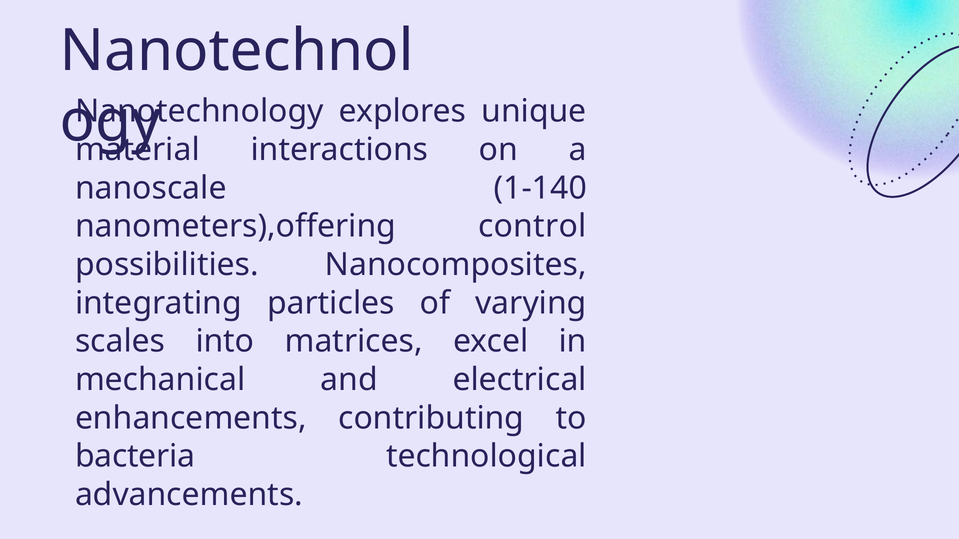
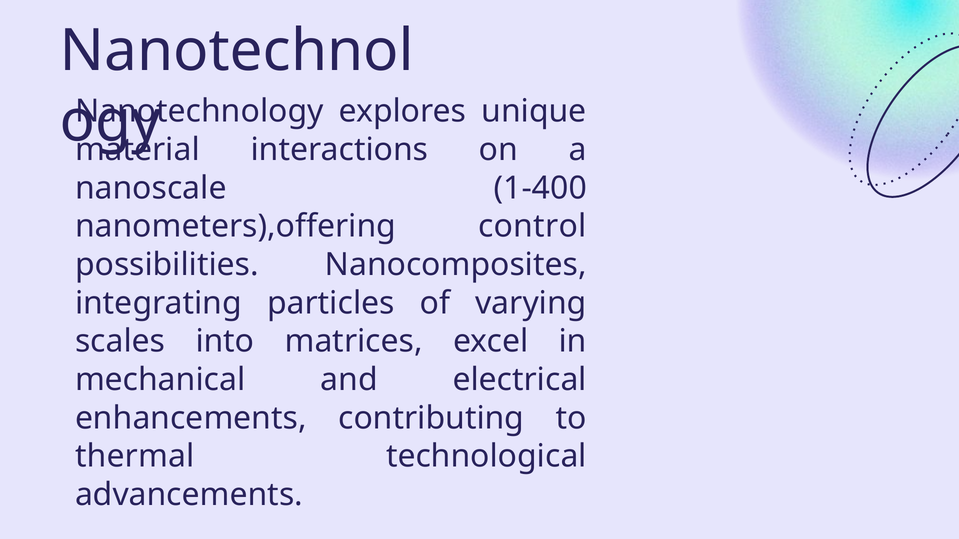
1-140: 1-140 -> 1-400 (540, 188)
bacteria: bacteria -> thermal (135, 457)
